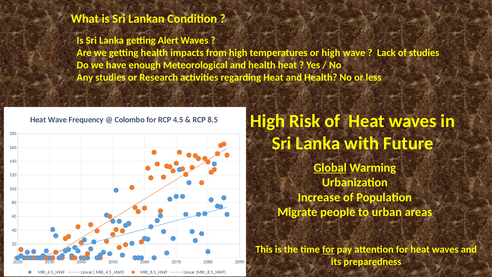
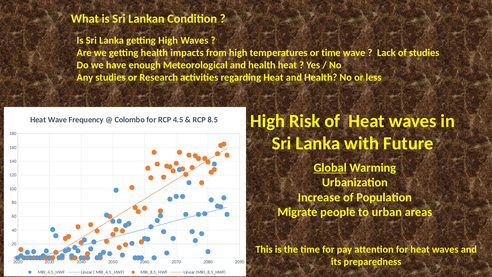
getting Alert: Alert -> High (168, 40)
or high: high -> time (331, 53)
for underline: present -> none (328, 249)
